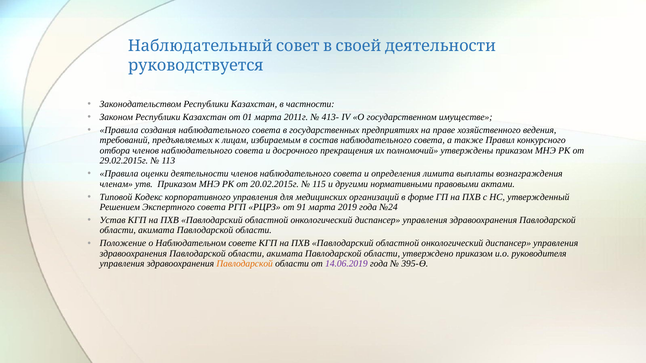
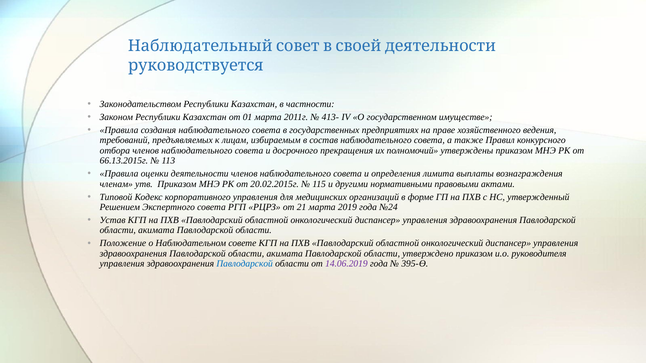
29.02.2015г: 29.02.2015г -> 66.13.2015г (124, 161)
91: 91 -> 21 (302, 207)
Павлодарской colour: orange -> blue (245, 264)
